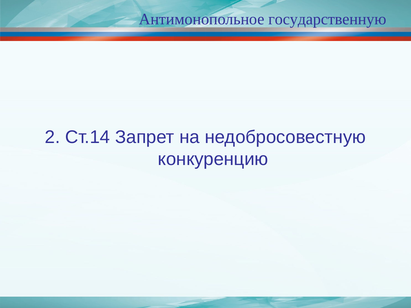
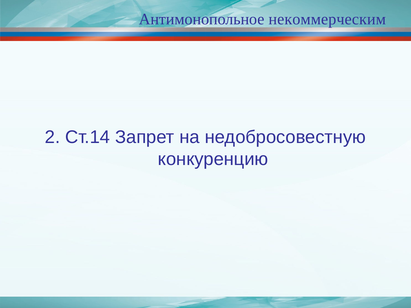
государственную: государственную -> некоммерческим (327, 19)
